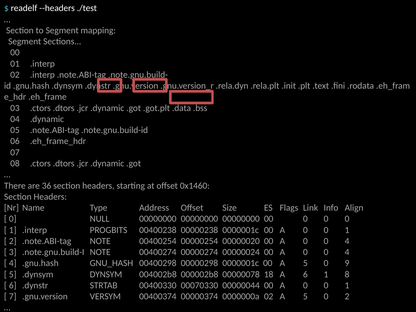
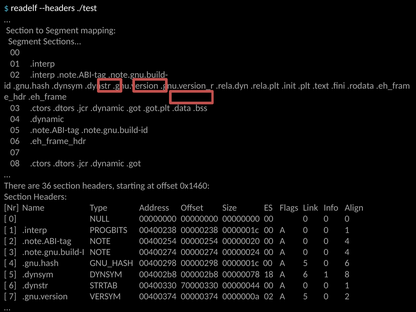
0 9: 9 -> 6 (347, 263)
00070330: 00070330 -> 70000330 (199, 285)
